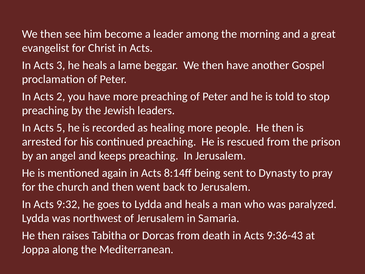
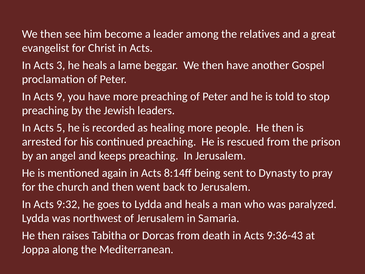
morning: morning -> relatives (260, 34)
2: 2 -> 9 (61, 96)
